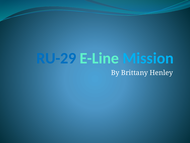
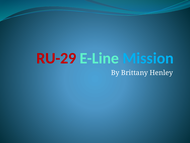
RU-29 colour: blue -> red (56, 58)
